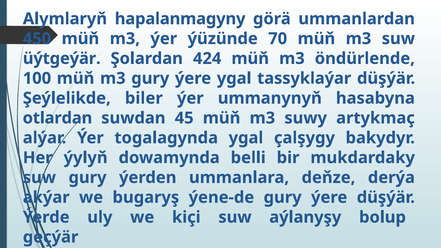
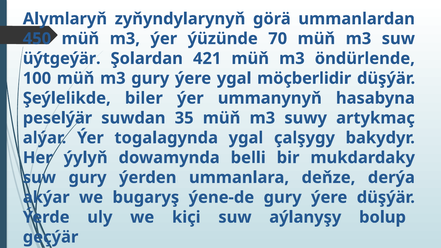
hapalanmagyny: hapalanmagyny -> zyňyndylarynyň (180, 19)
424: 424 -> 421 (207, 59)
tassyklaýar: tassyklaýar -> möçberlidir (304, 78)
otlardan: otlardan -> peselýär (57, 118)
45: 45 -> 35 (184, 118)
